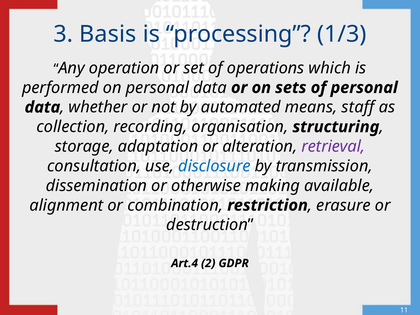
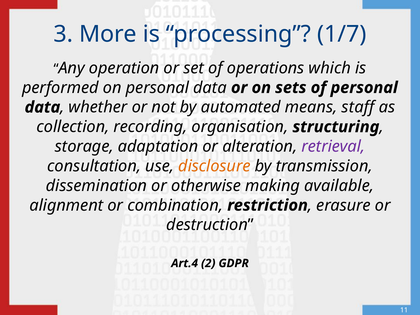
Basis: Basis -> More (108, 34)
1/3: 1/3 -> 1/7 (342, 34)
disclosure colour: blue -> orange (214, 166)
